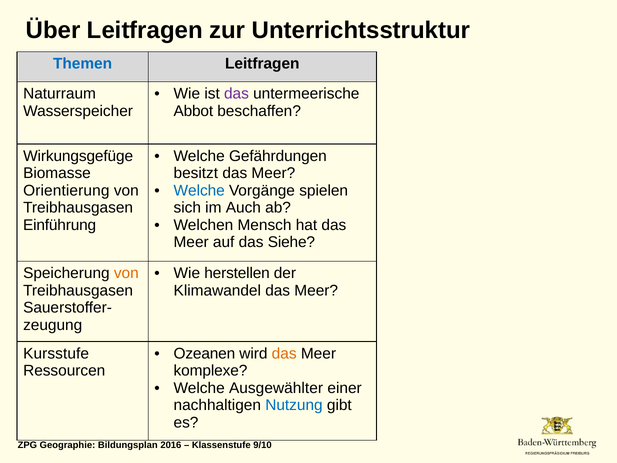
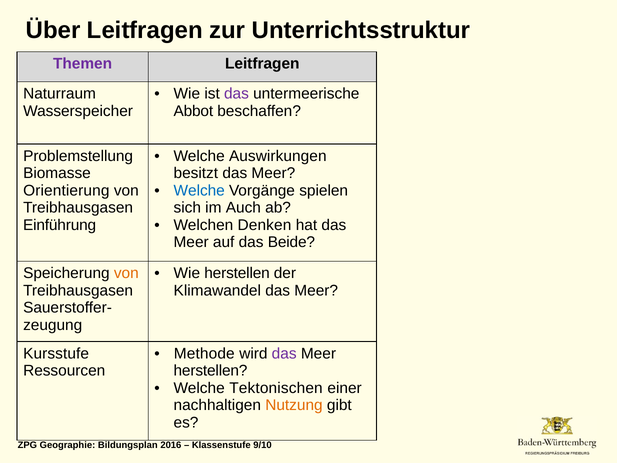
Themen colour: blue -> purple (83, 64)
Wirkungsgefüge: Wirkungsgefüge -> Problemstellung (78, 156)
Gefährdungen: Gefährdungen -> Auswirkungen (278, 156)
Mensch: Mensch -> Denken (264, 225)
Siehe: Siehe -> Beide (291, 242)
Ozeanen: Ozeanen -> Methode (204, 353)
das colour: orange -> purple (284, 353)
komplexe: komplexe -> herstellen (210, 371)
Ausgewählter: Ausgewählter -> Tektonischen (276, 388)
Nutzung colour: blue -> orange (294, 405)
